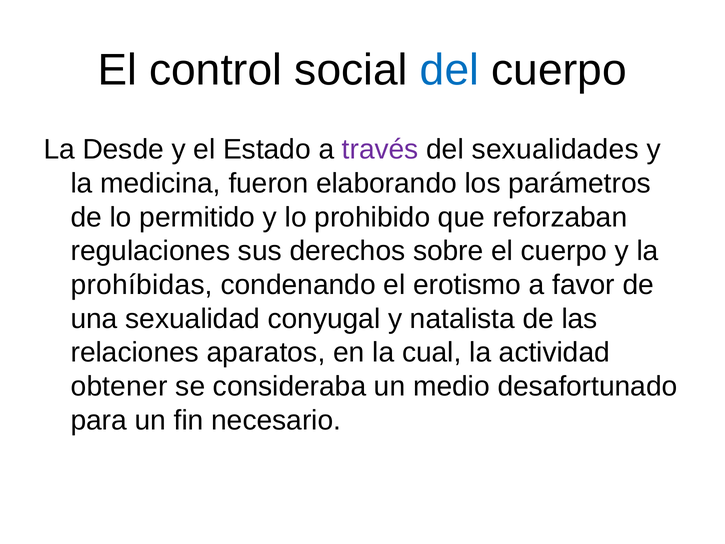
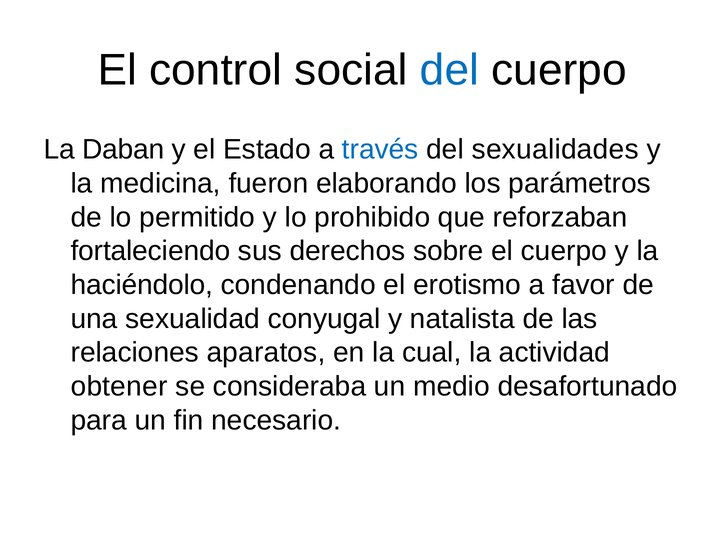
Desde: Desde -> Daban (123, 149)
través colour: purple -> blue (380, 149)
regulaciones: regulaciones -> fortaleciendo (151, 251)
prohíbidas: prohíbidas -> haciéndolo (142, 285)
